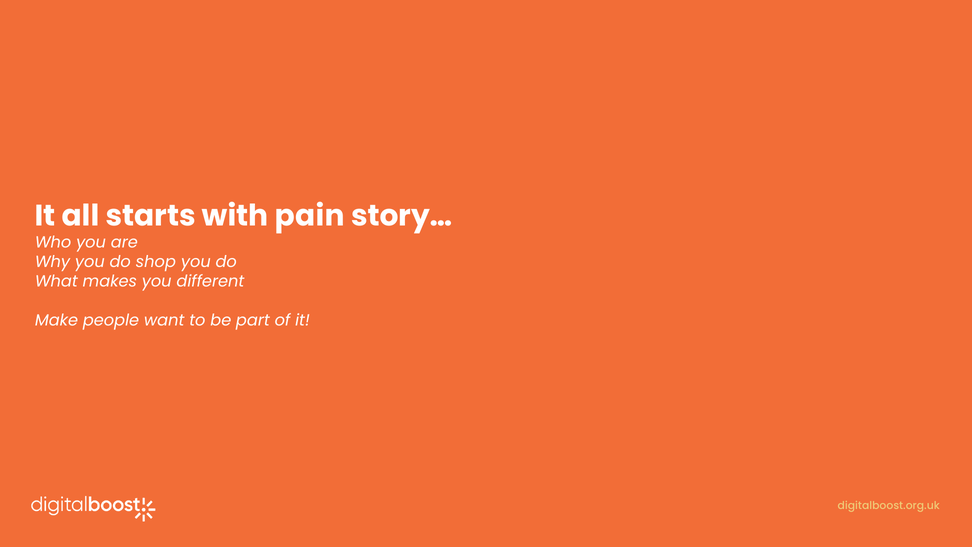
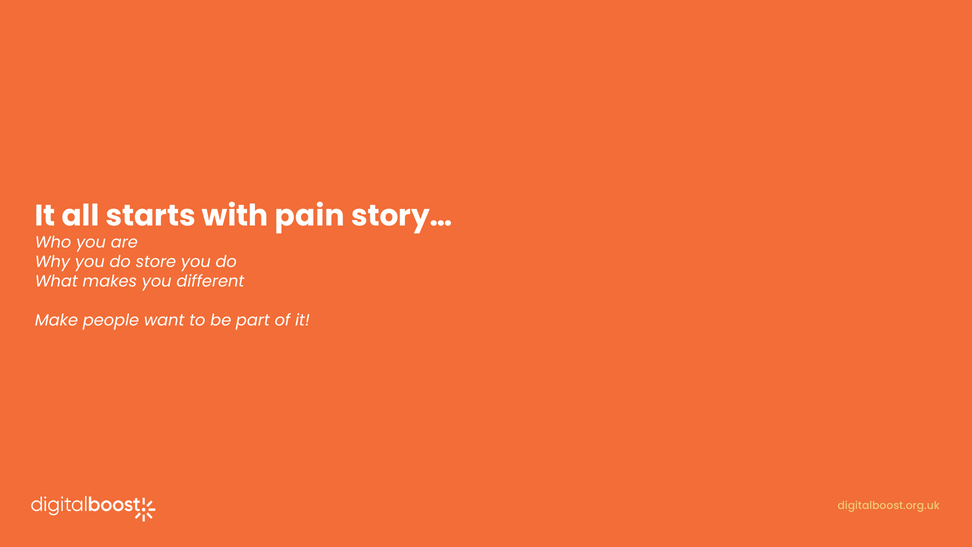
shop: shop -> store (156, 262)
